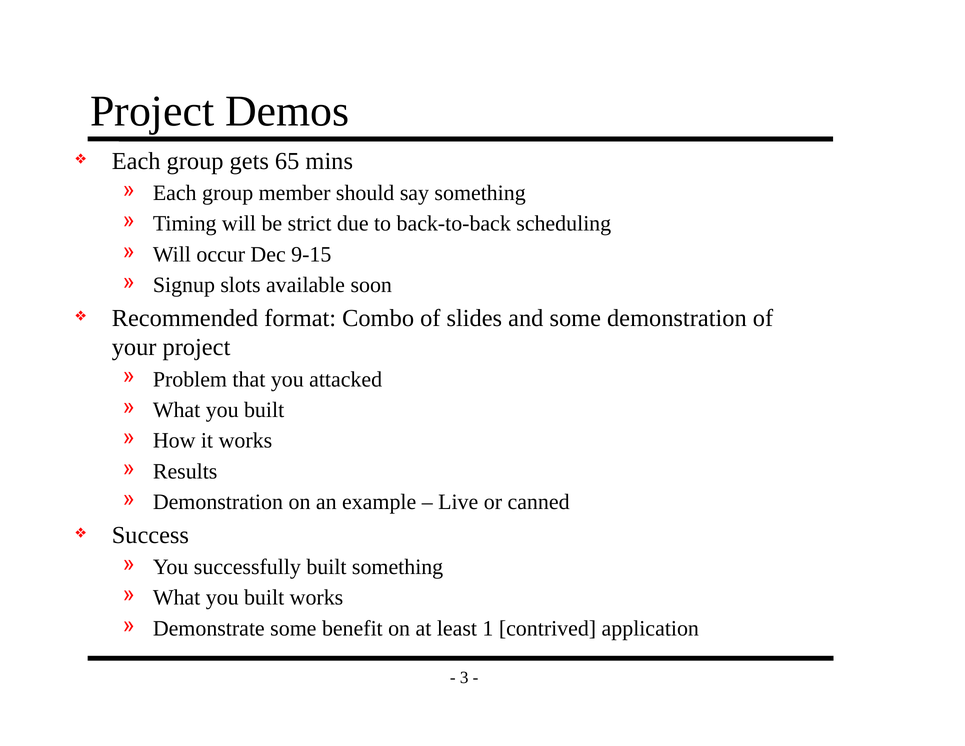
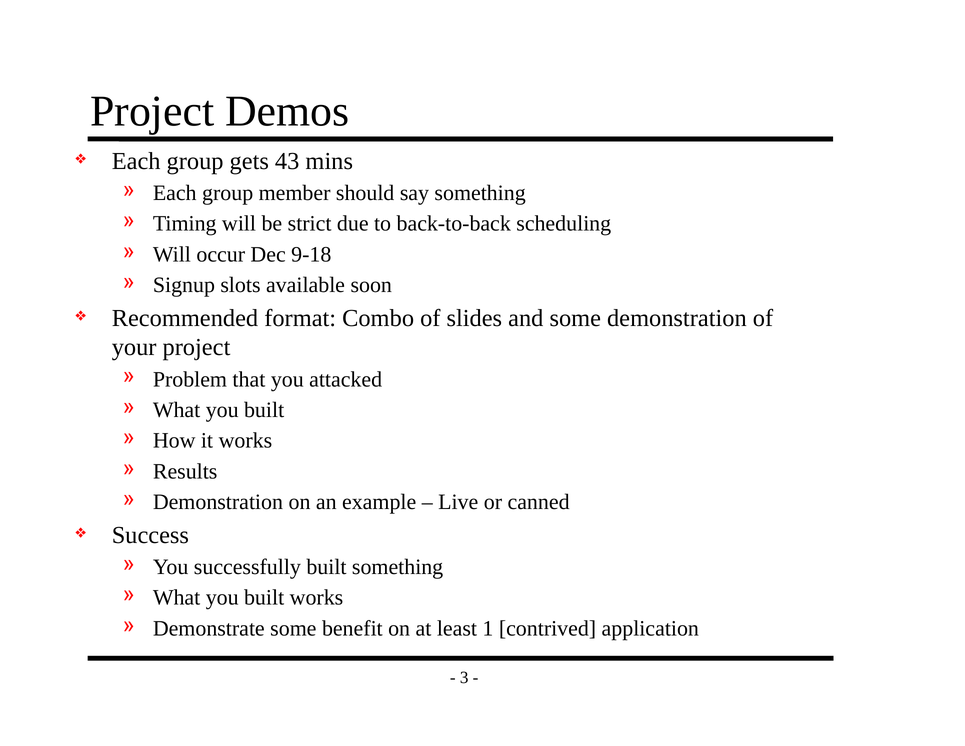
65: 65 -> 43 (287, 161)
9-15: 9-15 -> 9-18 (311, 254)
